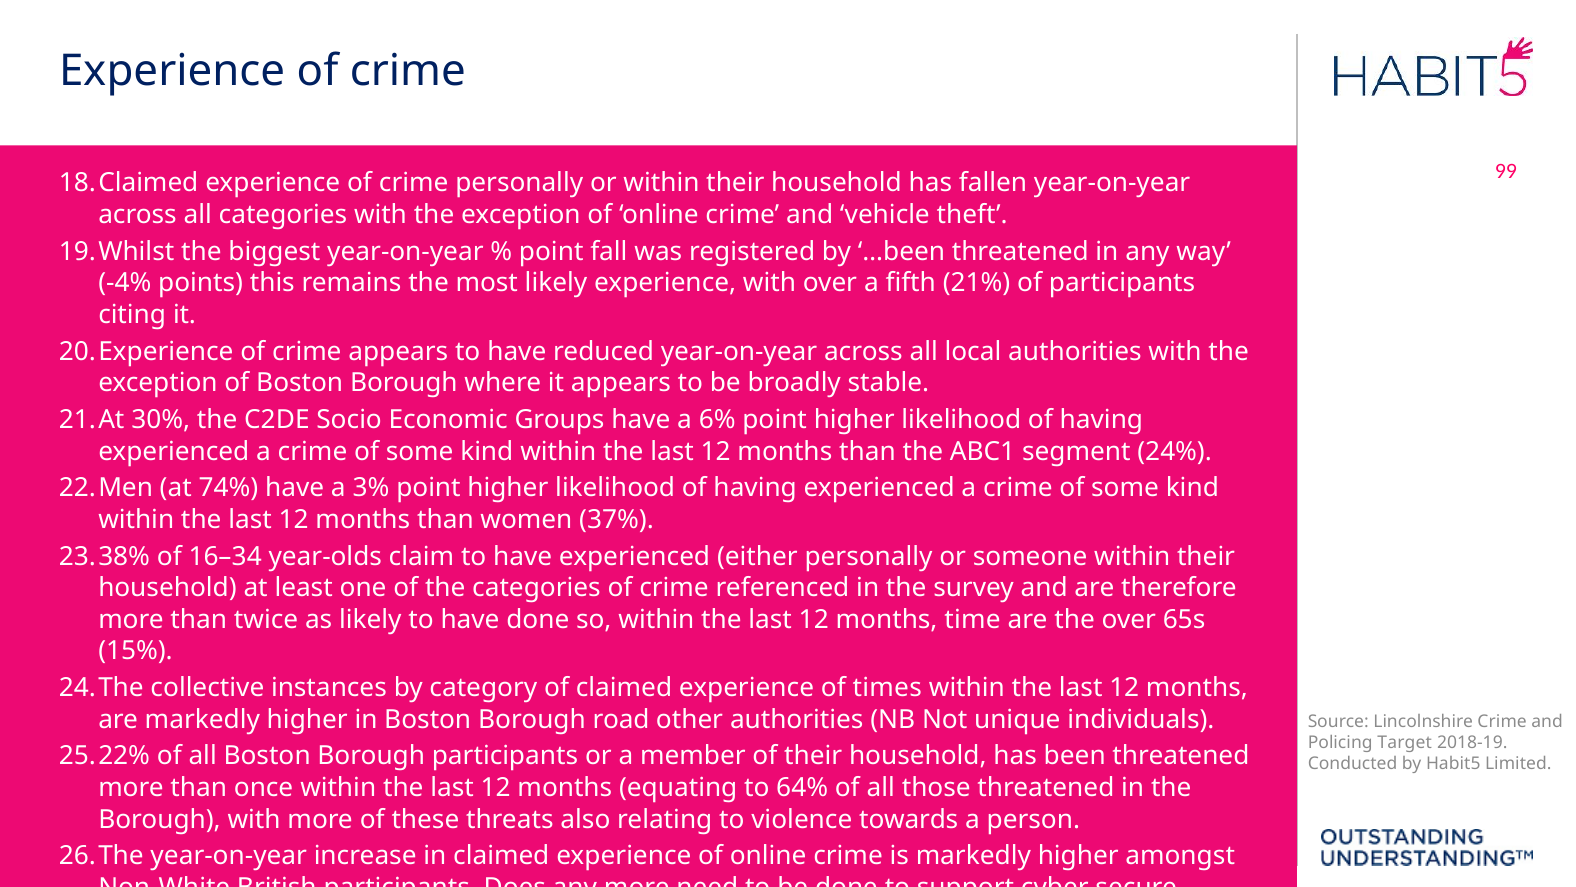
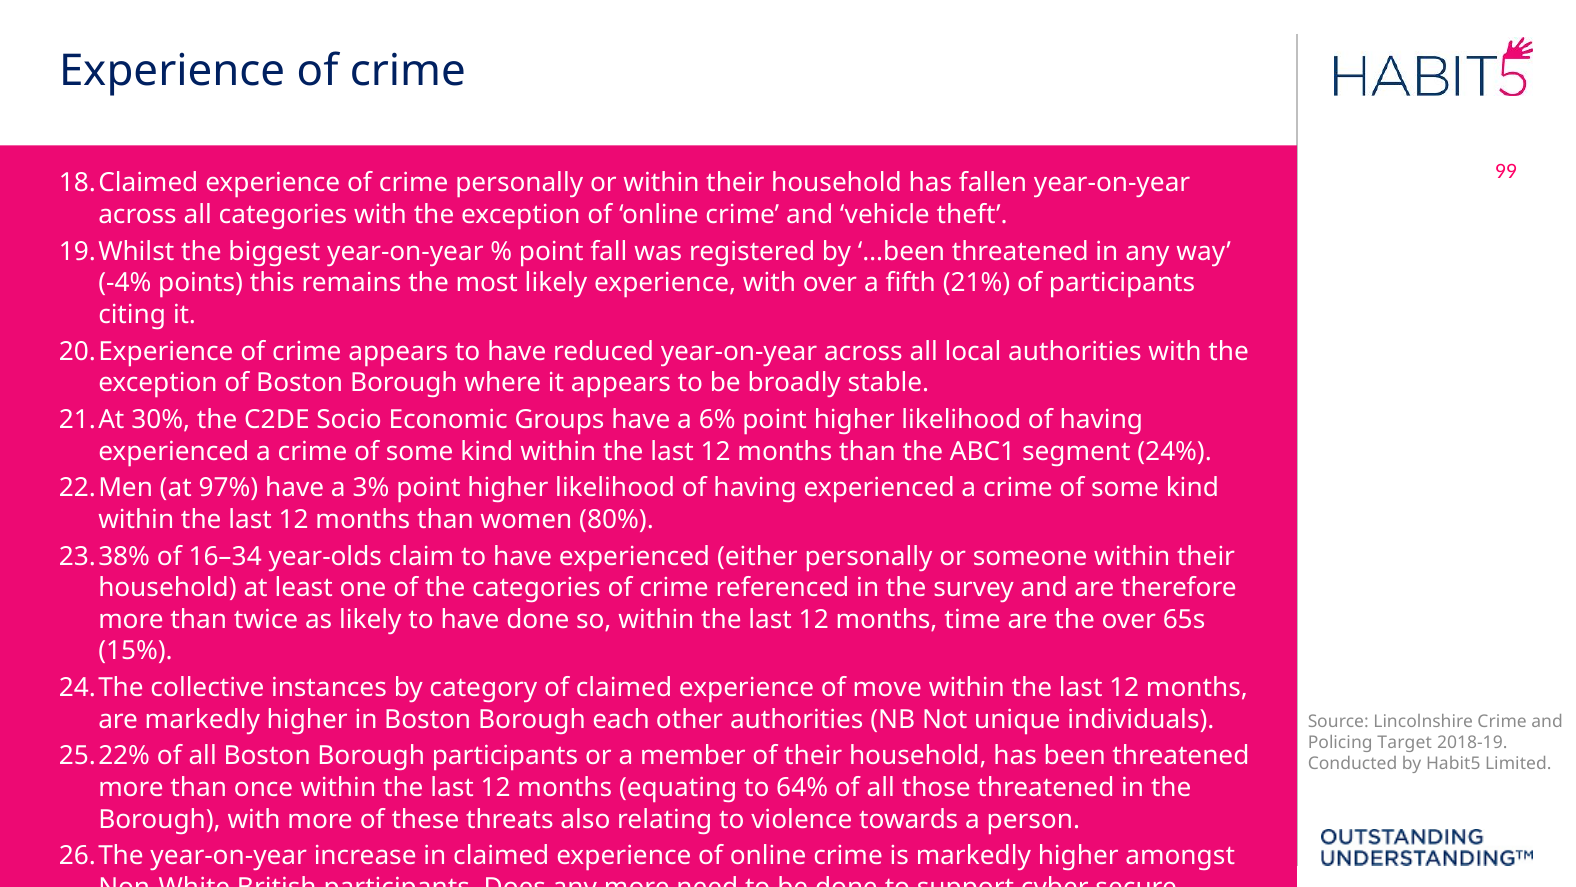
74%: 74% -> 97% (229, 488)
37%: 37% -> 80% (617, 519)
times: times -> move (887, 688)
road: road -> each (621, 719)
